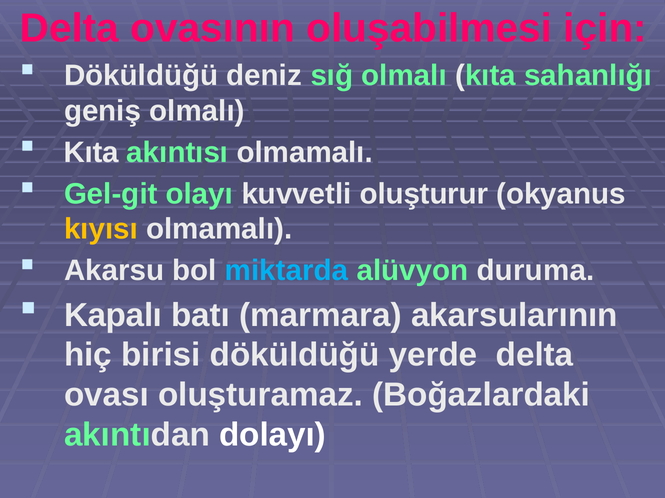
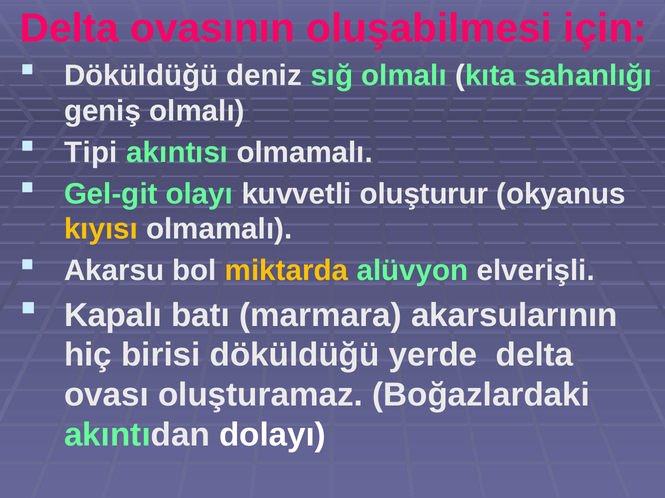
Kıta: Kıta -> Tipi (91, 153)
miktarda colour: light blue -> yellow (287, 271)
duruma: duruma -> elverişli (536, 271)
